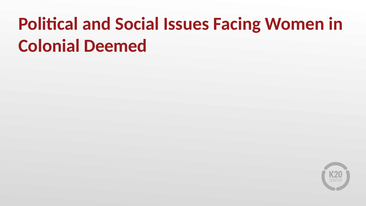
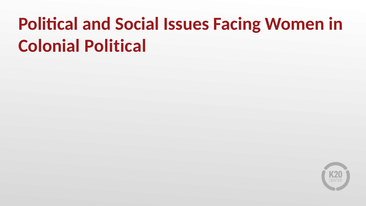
Colonial Deemed: Deemed -> Political (115, 46)
